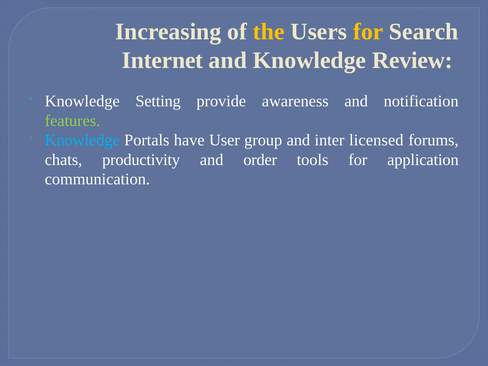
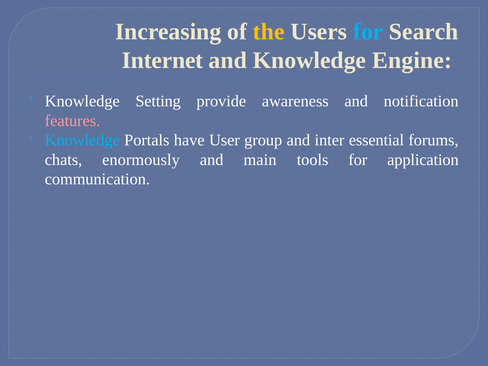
for colour: yellow -> light blue (368, 32)
Review: Review -> Engine (412, 60)
features colour: light green -> pink (72, 121)
licensed: licensed -> essential (376, 140)
productivity: productivity -> enormously (141, 160)
order: order -> main (260, 160)
